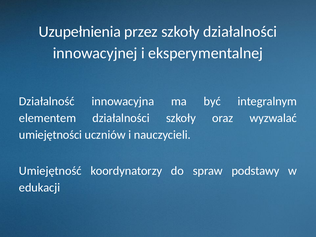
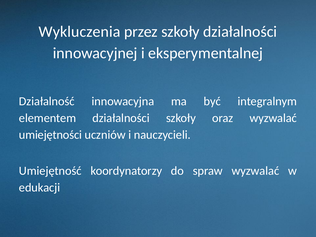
Uzupełnienia: Uzupełnienia -> Wykluczenia (80, 32)
spraw podstawy: podstawy -> wyzwalać (255, 171)
